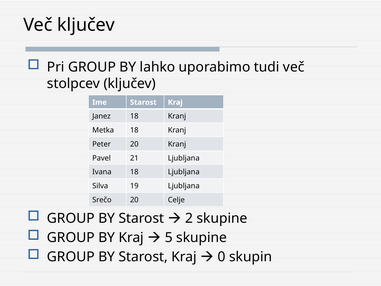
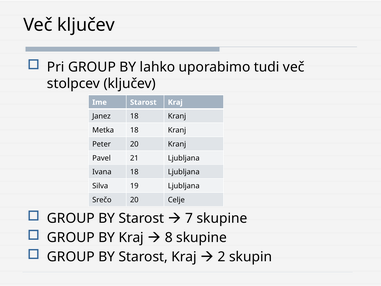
2: 2 -> 7 (189, 218)
5: 5 -> 8 (169, 237)
0: 0 -> 2 (222, 257)
